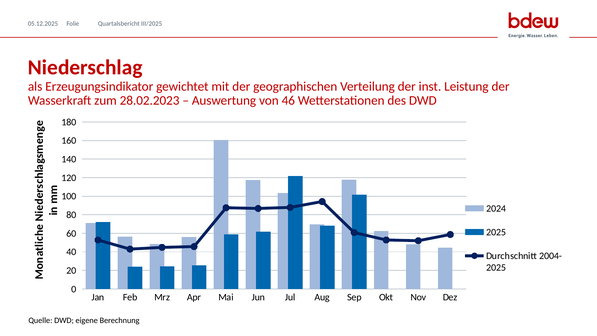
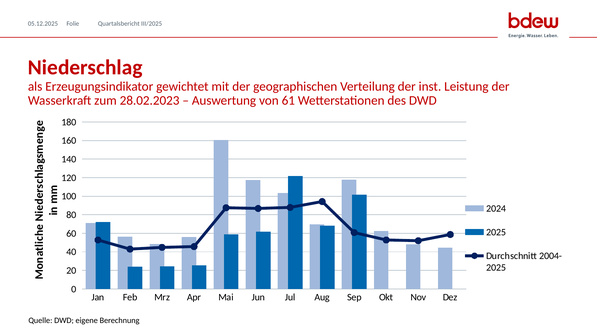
46: 46 -> 61 (288, 101)
